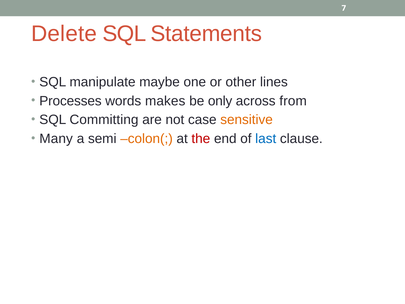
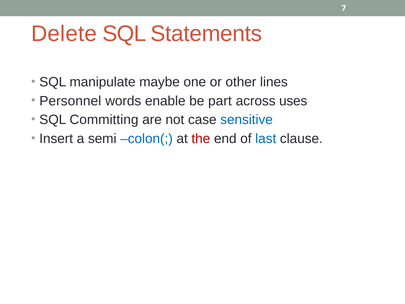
Processes: Processes -> Personnel (70, 101)
makes: makes -> enable (165, 101)
only: only -> part (220, 101)
from: from -> uses (293, 101)
sensitive colour: orange -> blue (247, 120)
Many: Many -> Insert (56, 139)
colon( colour: orange -> blue (147, 139)
